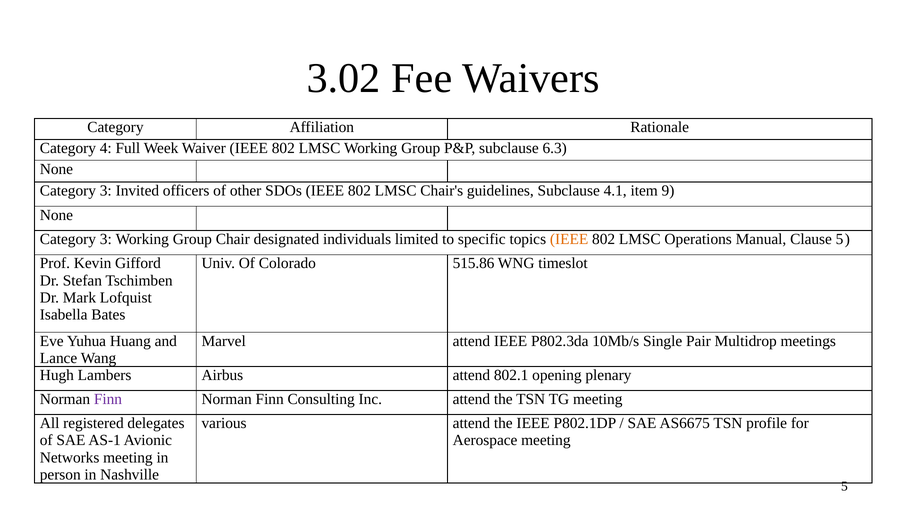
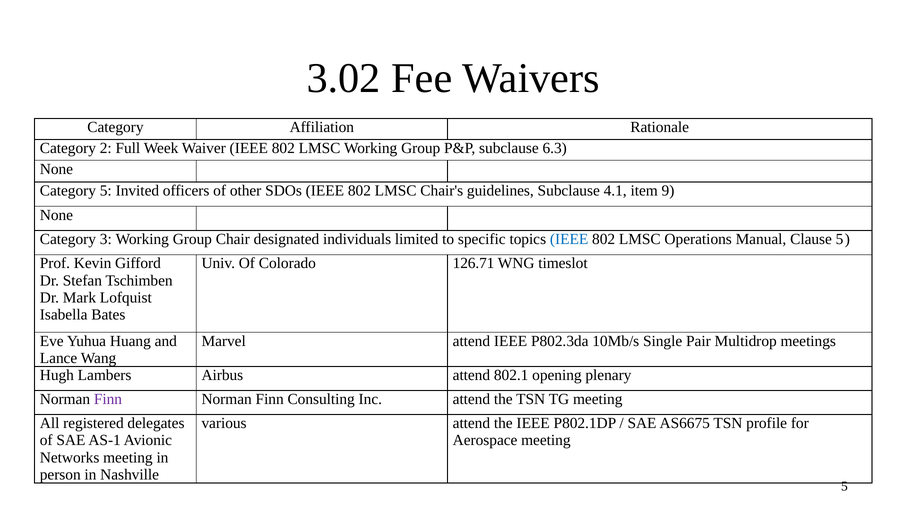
4: 4 -> 2 (106, 148)
3: 3 -> 5 (106, 191)
IEEE colour: orange -> blue (569, 239)
515.86: 515.86 -> 126.71 (474, 263)
